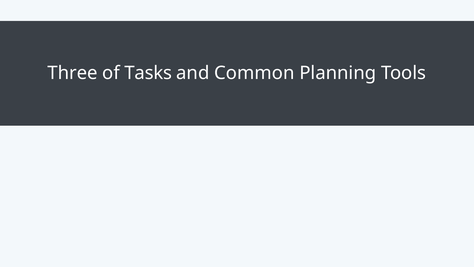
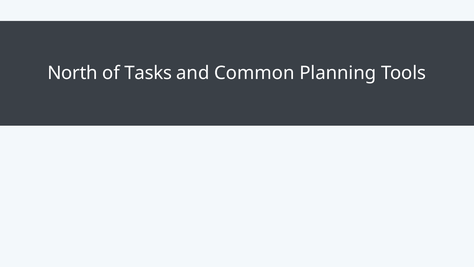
Three: Three -> North (73, 73)
